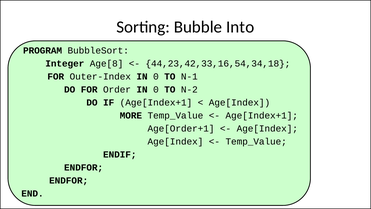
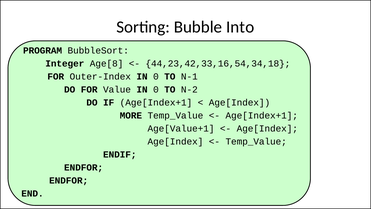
Order: Order -> Value (117, 90)
Age[Order+1: Age[Order+1 -> Age[Value+1 (181, 129)
